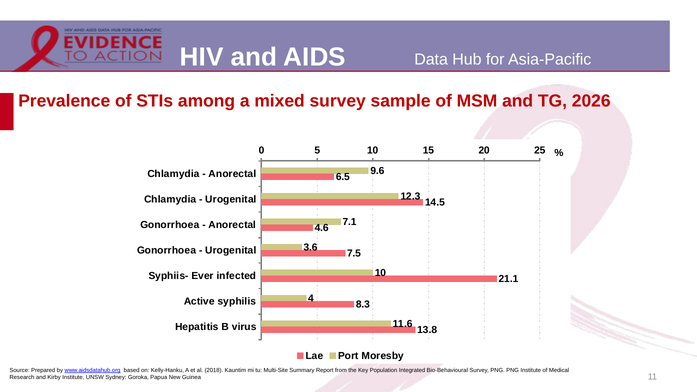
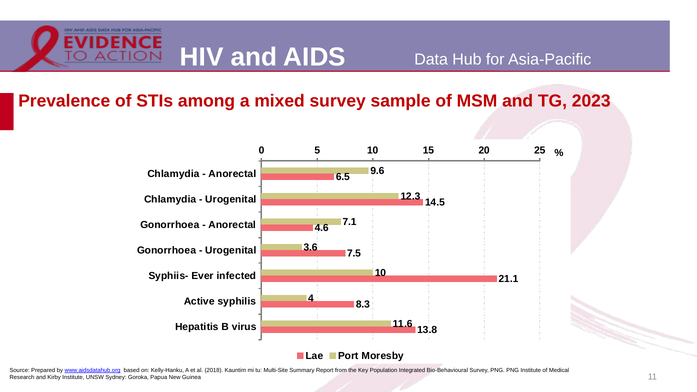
2026: 2026 -> 2023 (591, 101)
